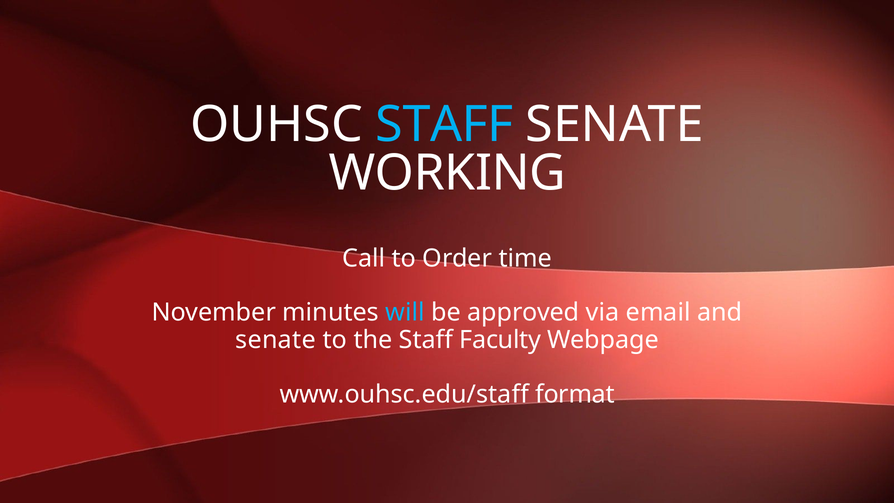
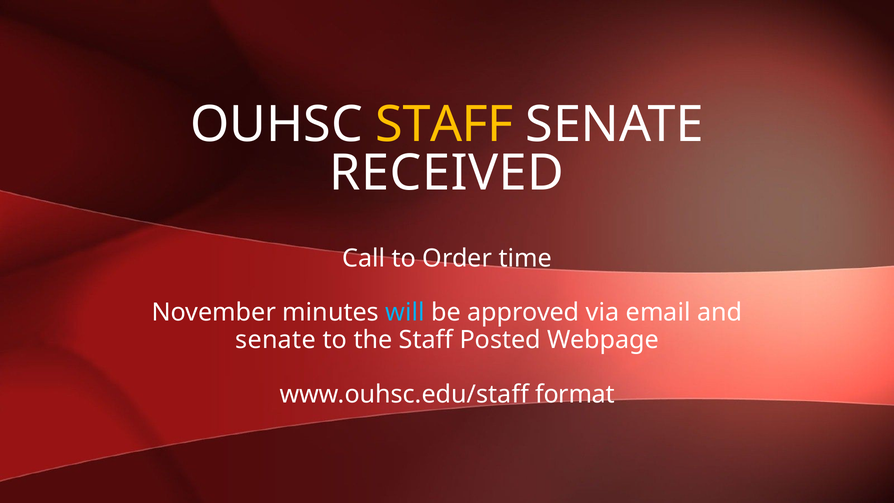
STAFF colour: light blue -> yellow (444, 125)
WORKING: WORKING -> RECEIVED (447, 173)
Faculty: Faculty -> Posted (500, 340)
